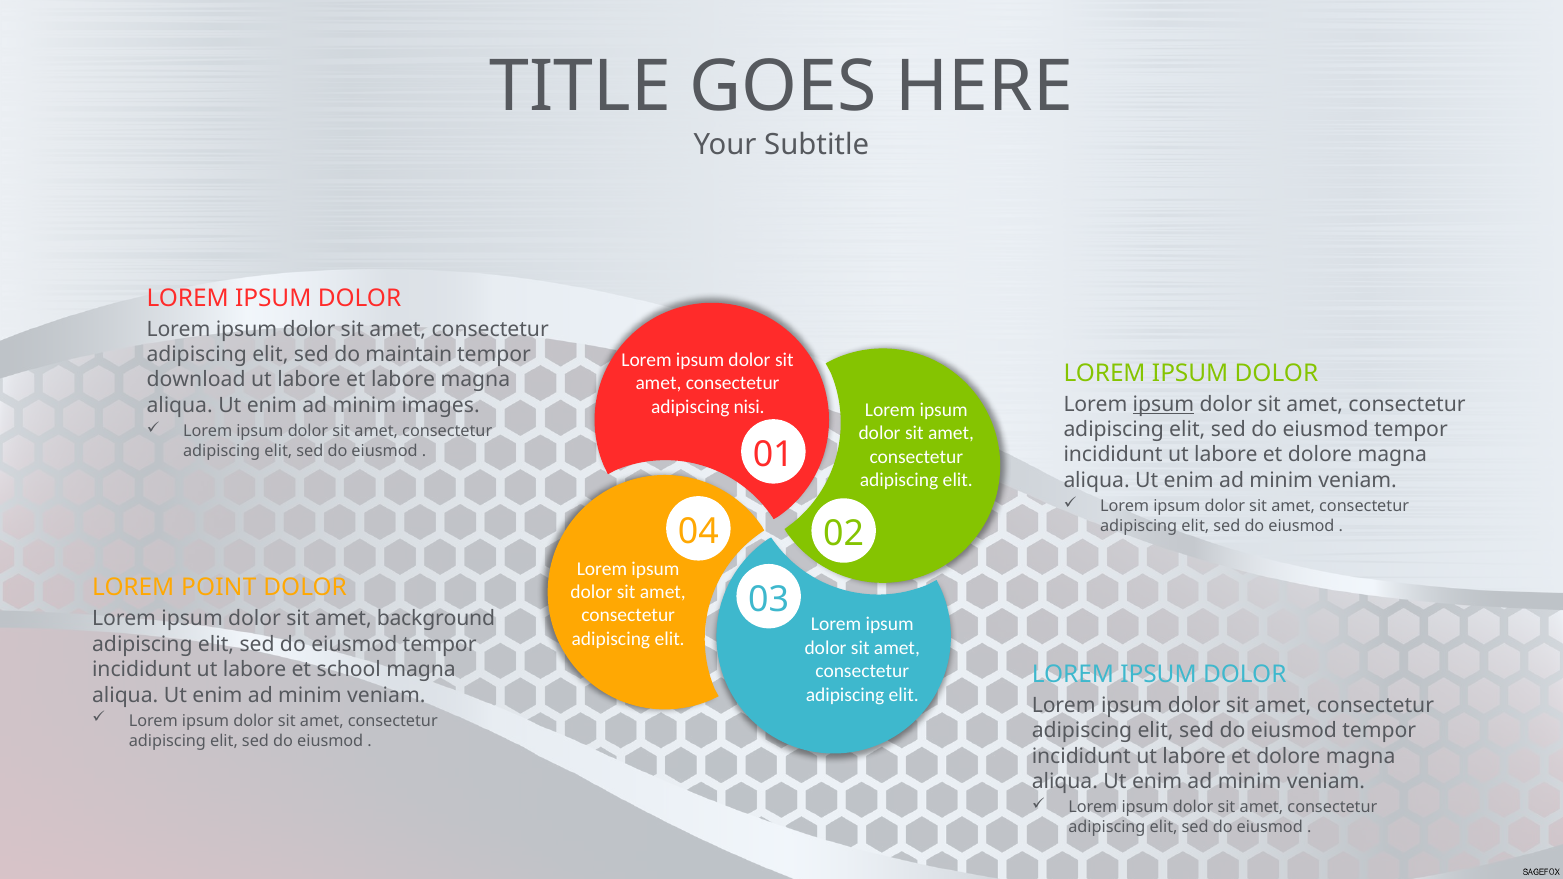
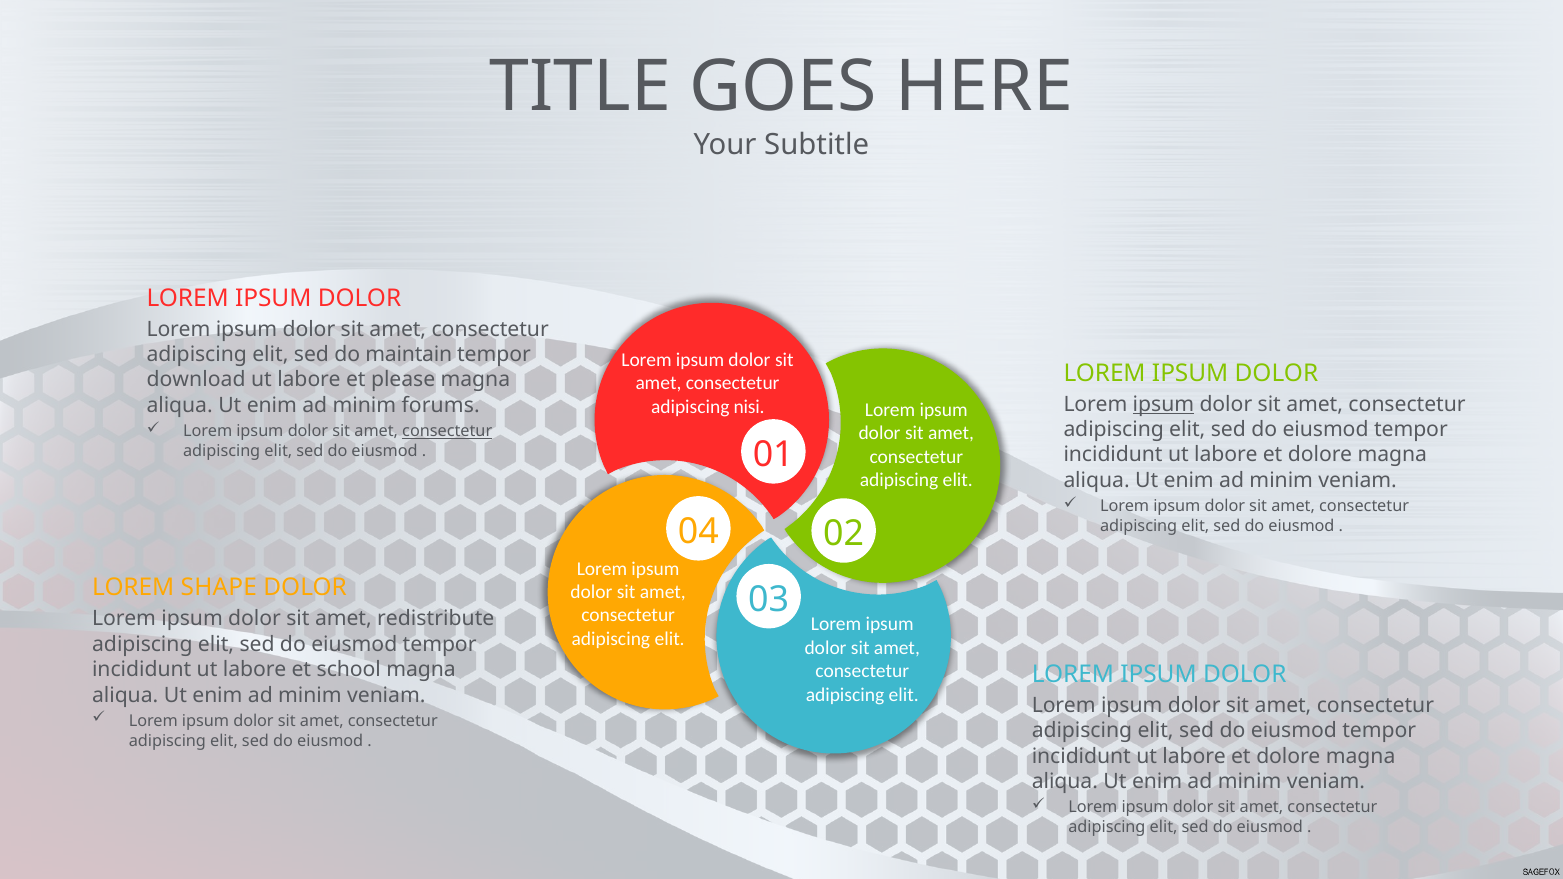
et labore: labore -> please (403, 380)
images: images -> forums (441, 405)
consectetur underline: none -> present (447, 432)
POINT: POINT -> SHAPE (219, 588)
background: background -> redistribute (436, 619)
